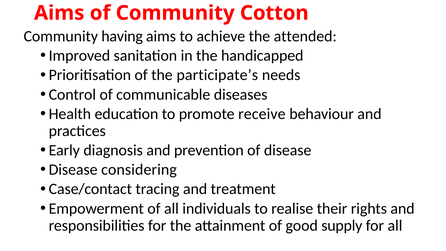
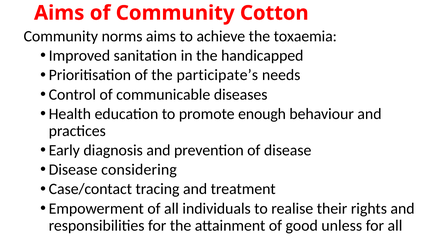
having: having -> norms (122, 36)
attended: attended -> toxaemia (305, 36)
receive: receive -> enough (262, 114)
supply: supply -> unless (342, 225)
